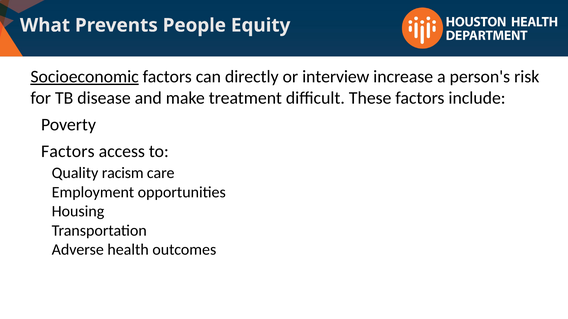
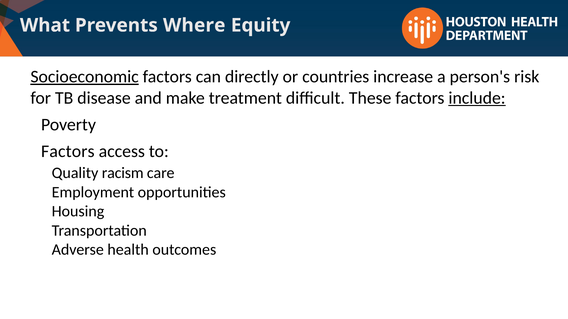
People: People -> Where (194, 25)
interview: interview -> countries (336, 77)
include underline: none -> present (477, 98)
